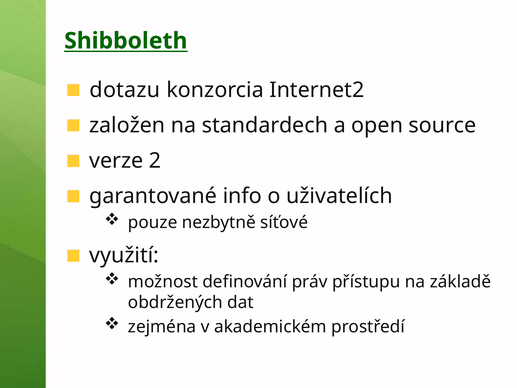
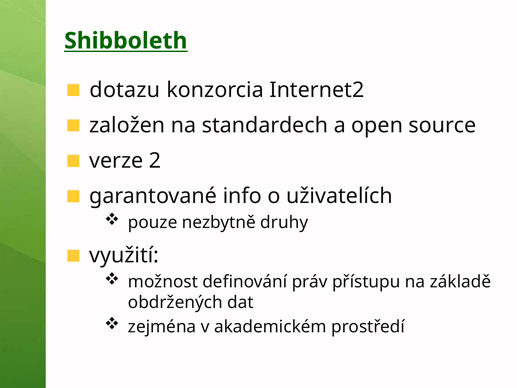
síťové: síťové -> druhy (284, 222)
